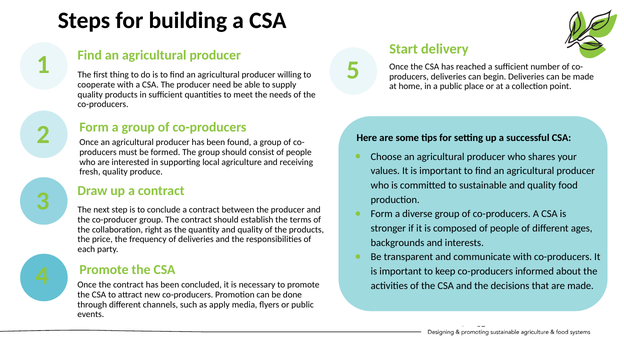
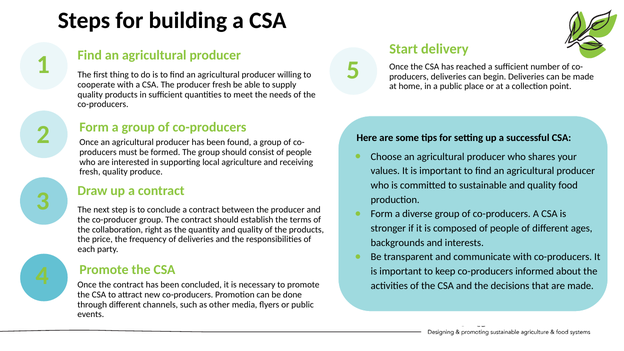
producer need: need -> fresh (222, 85)
apply: apply -> other (219, 305)
